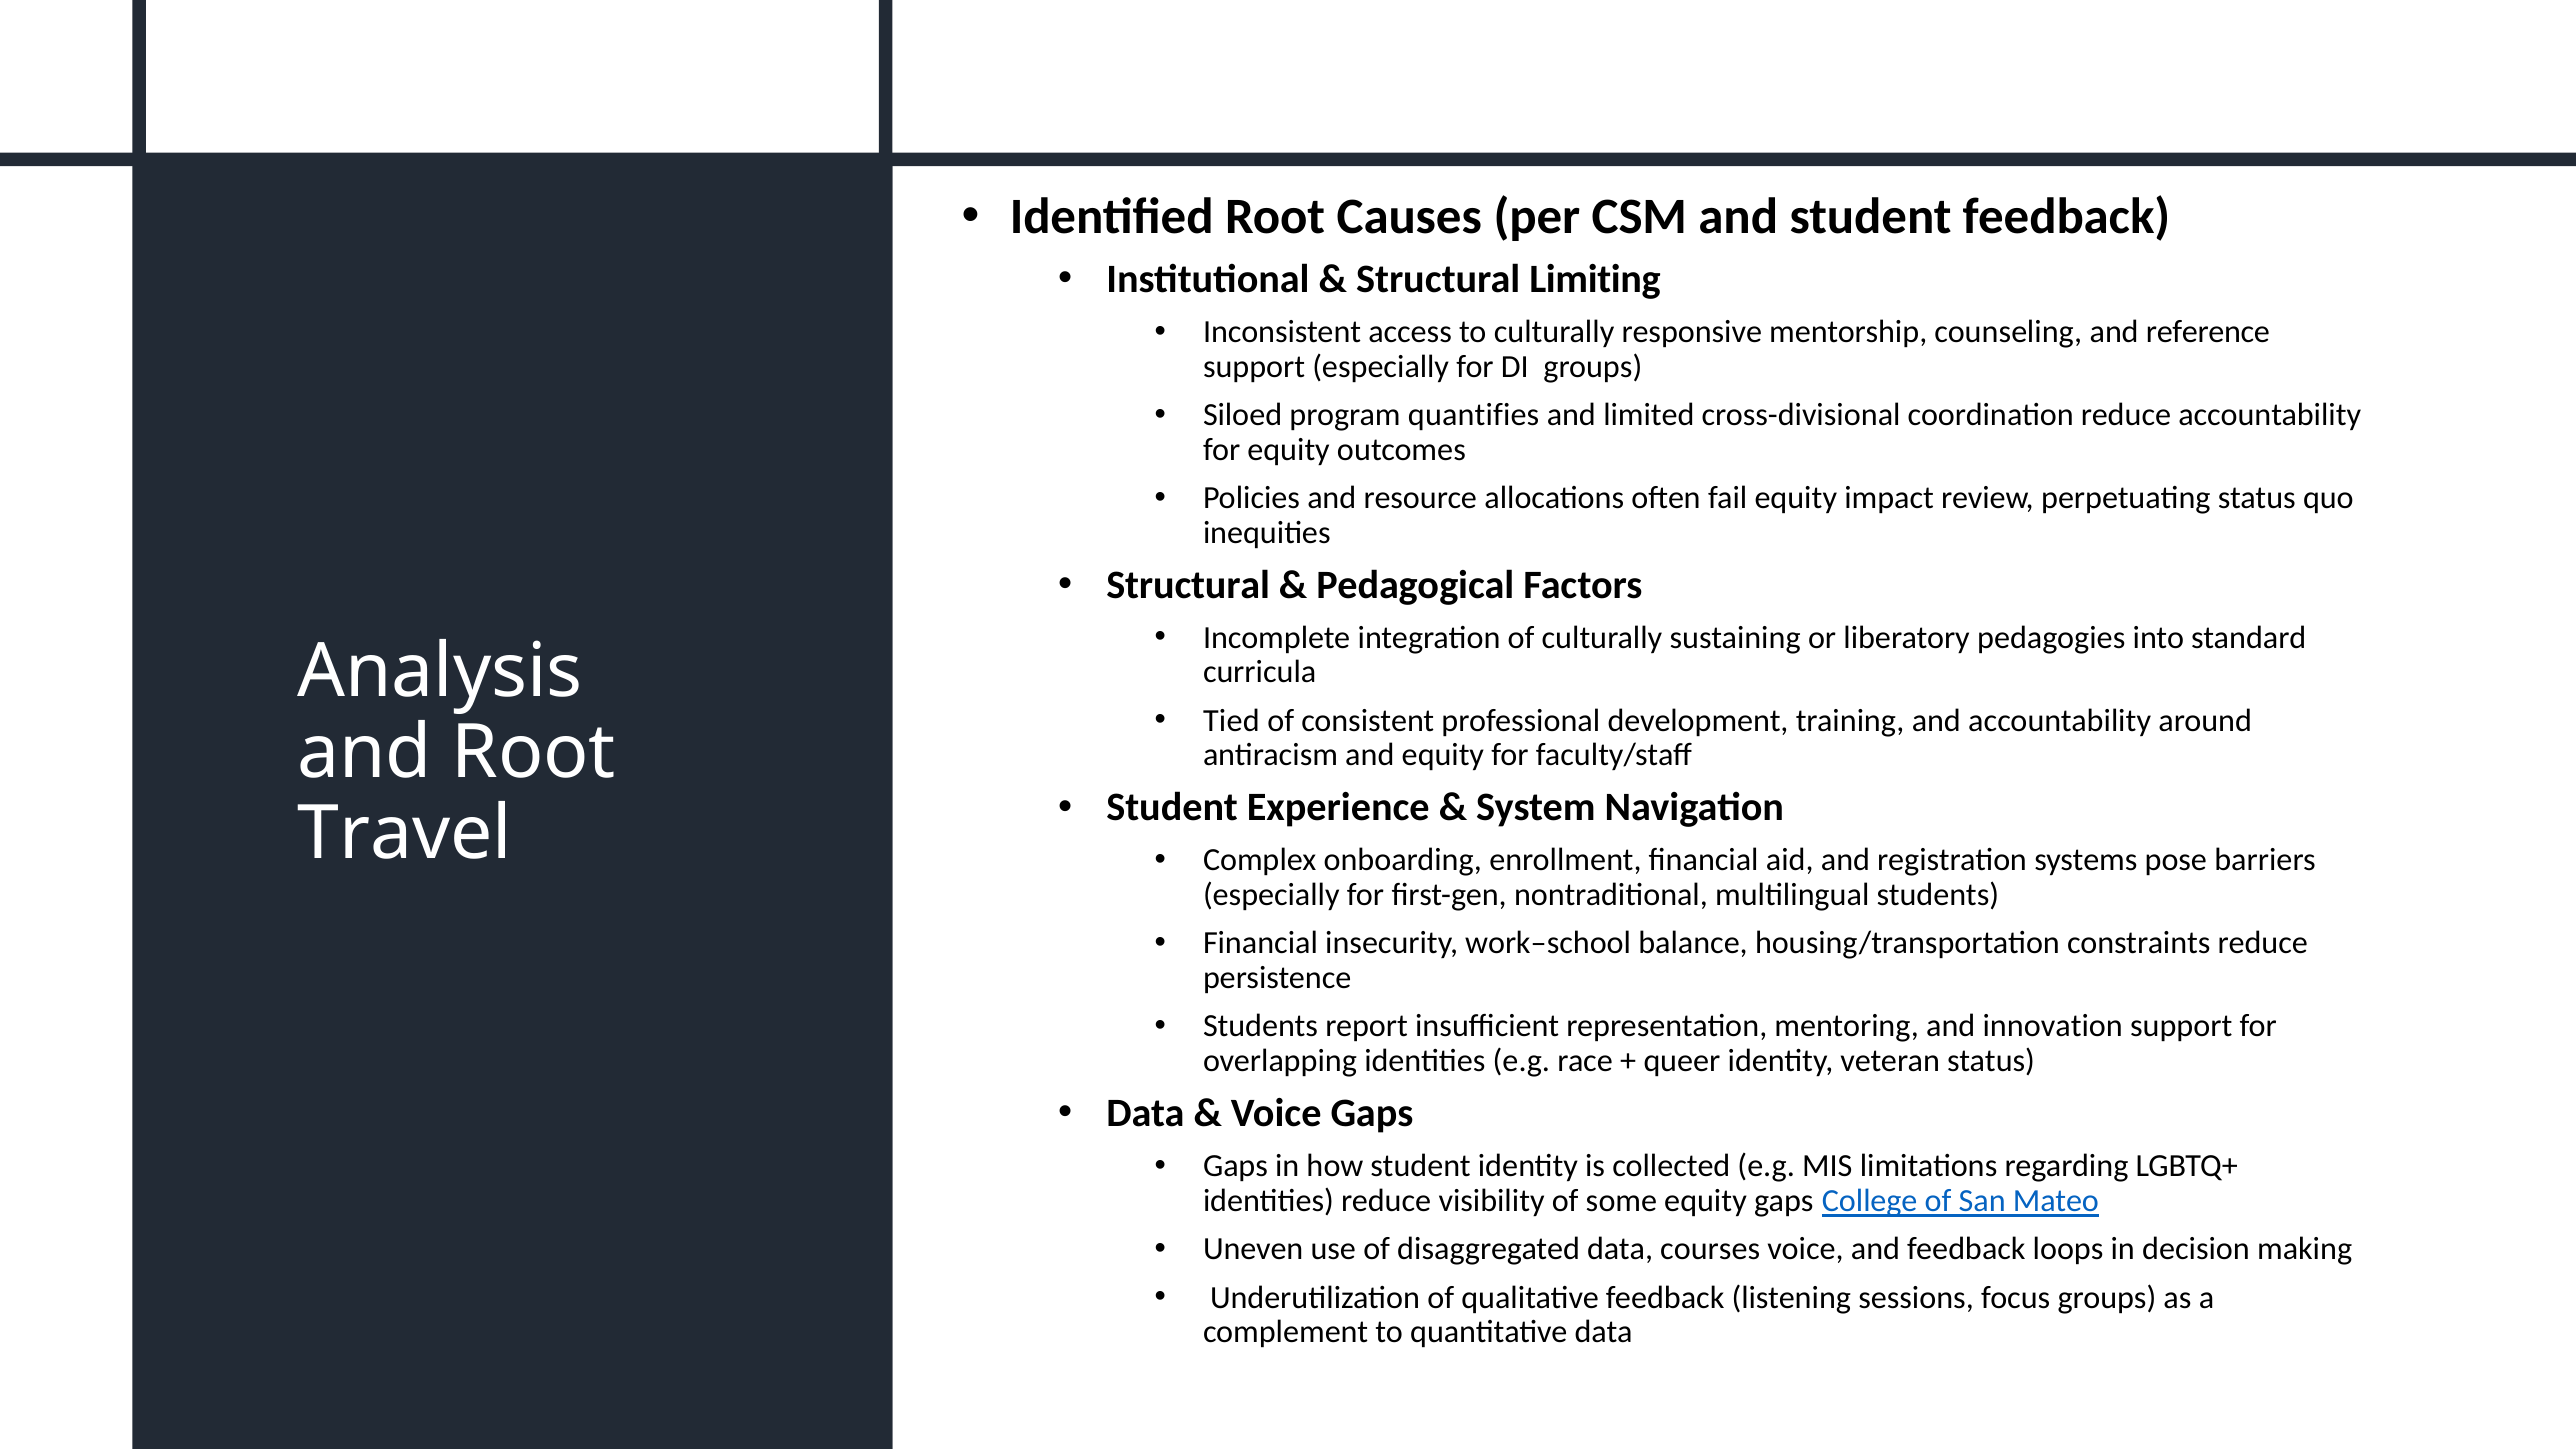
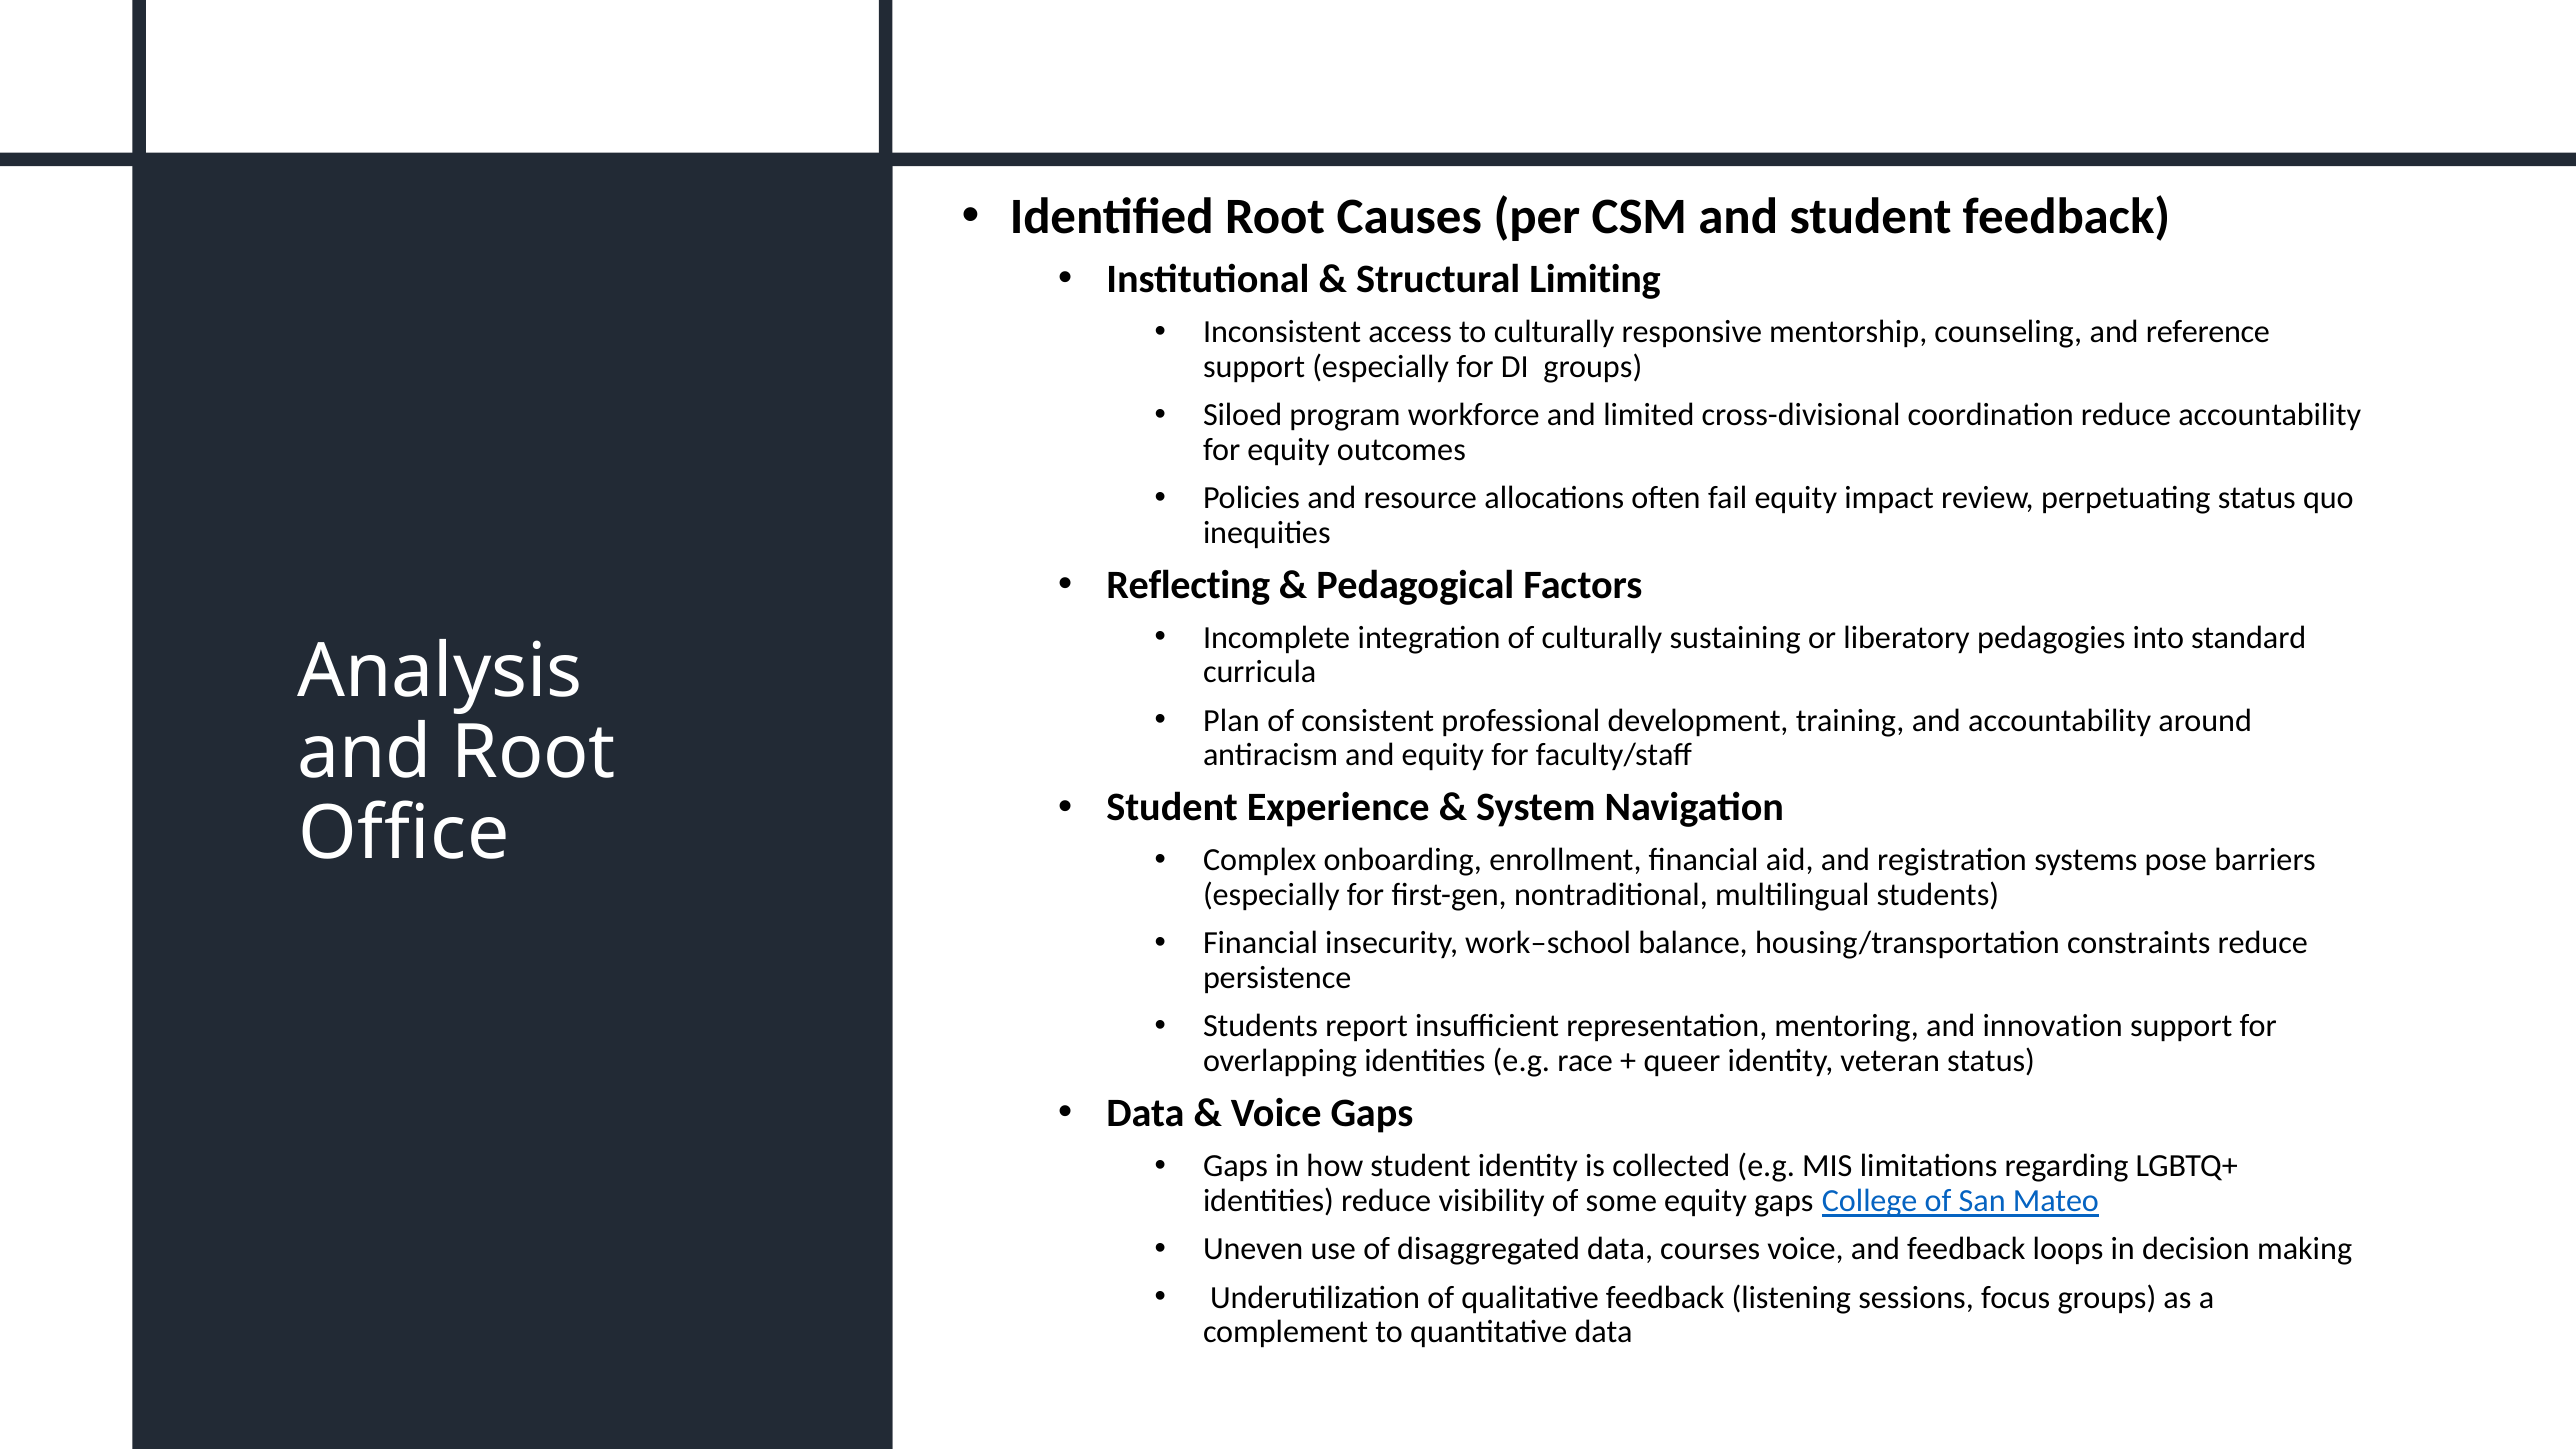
quantifies: quantifies -> workforce (1474, 415)
Structural: Structural -> Reflecting (1188, 585)
Tied: Tied -> Plan (1231, 720)
Travel: Travel -> Office (404, 833)
